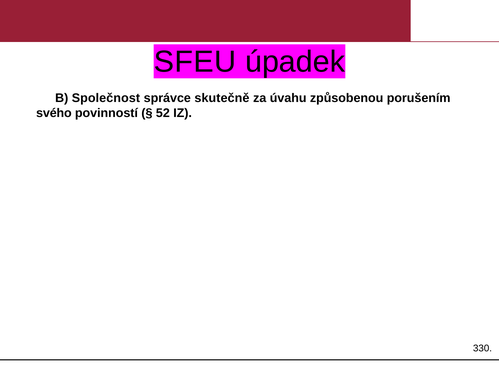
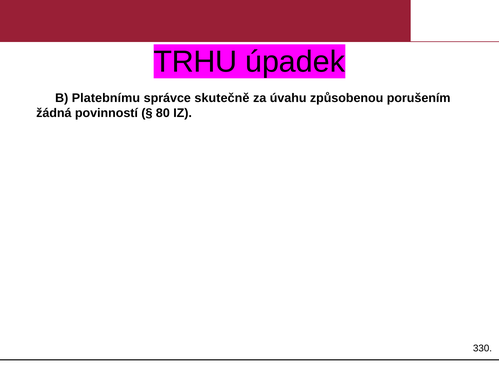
SFEU: SFEU -> TRHU (195, 62)
Společnost: Společnost -> Platebnímu (106, 98)
svého: svého -> žádná (54, 113)
52: 52 -> 80 (163, 113)
